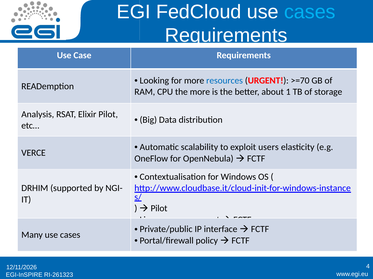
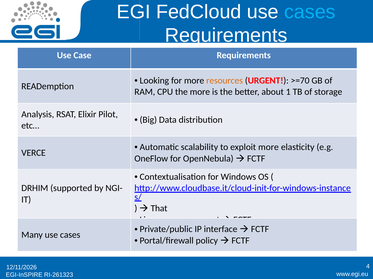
resources colour: blue -> orange (225, 81)
exploit users: users -> more (268, 148)
Pilot: Pilot -> That (159, 209)
